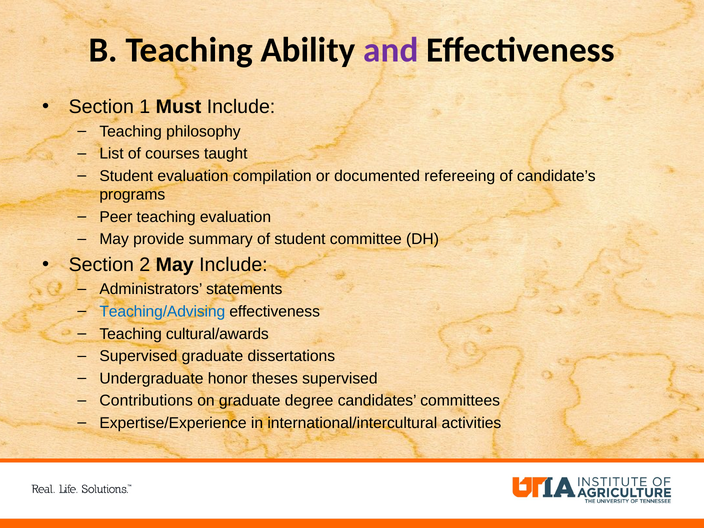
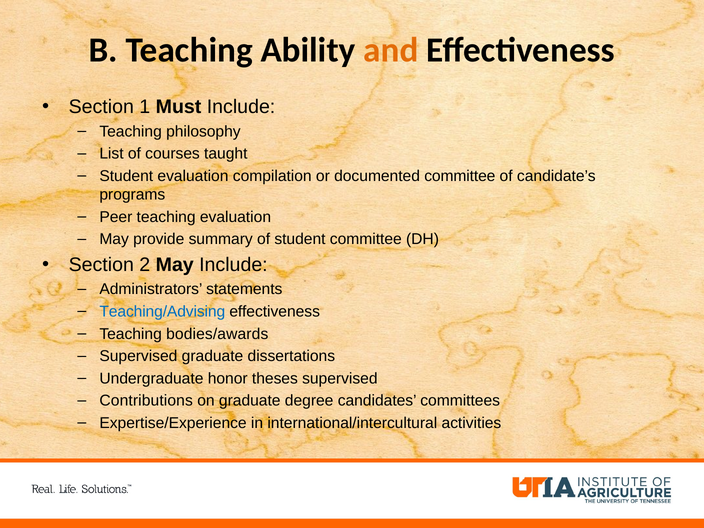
and colour: purple -> orange (391, 50)
documented refereeing: refereeing -> committee (460, 176)
cultural/awards: cultural/awards -> bodies/awards (217, 334)
